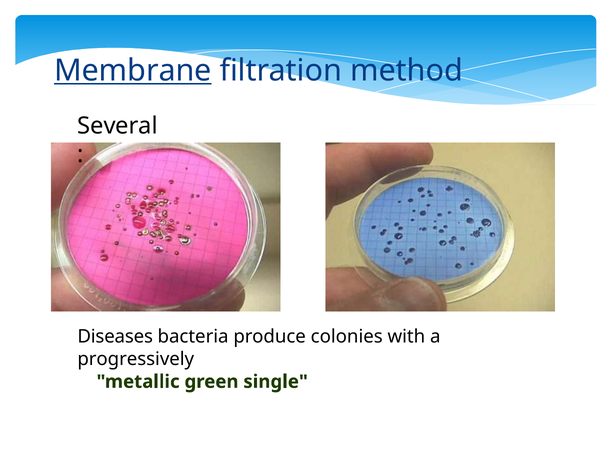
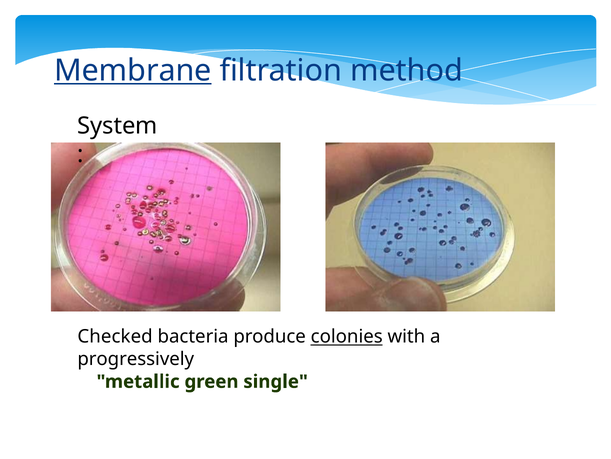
Several: Several -> System (118, 126)
Diseases: Diseases -> Checked (115, 336)
colonies underline: none -> present (347, 336)
